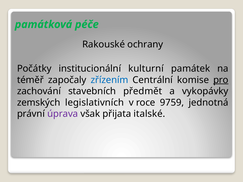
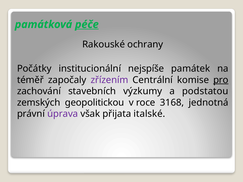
péče underline: none -> present (87, 24)
kulturní: kulturní -> nejspíše (146, 69)
zřízením colour: blue -> purple (110, 80)
předmět: předmět -> výzkumy (143, 91)
vykopávky: vykopávky -> podstatou (205, 91)
legislativních: legislativních -> geopolitickou (95, 103)
9759: 9759 -> 3168 (172, 103)
